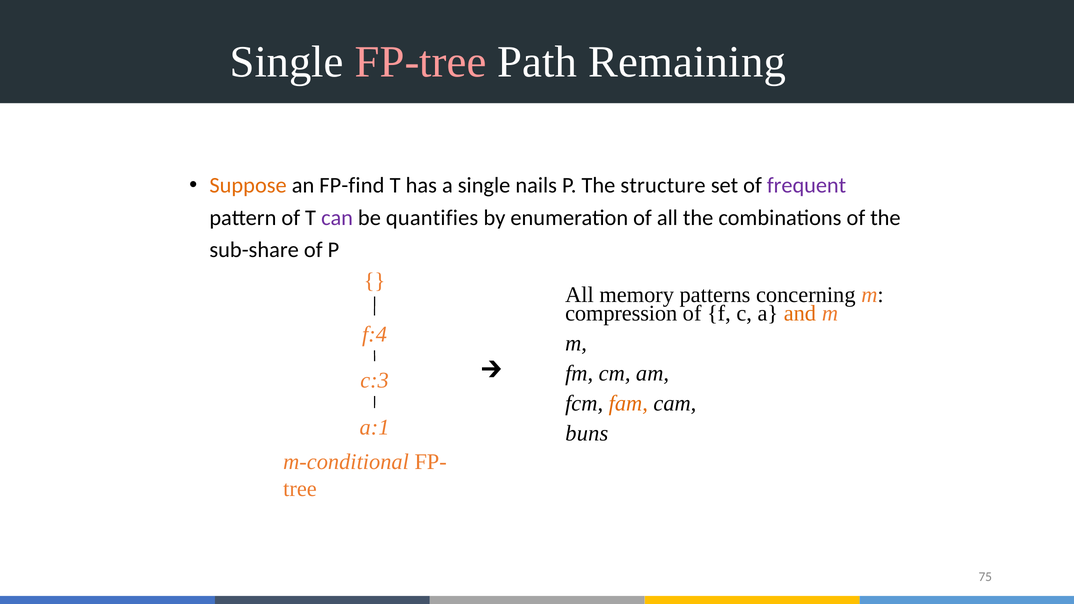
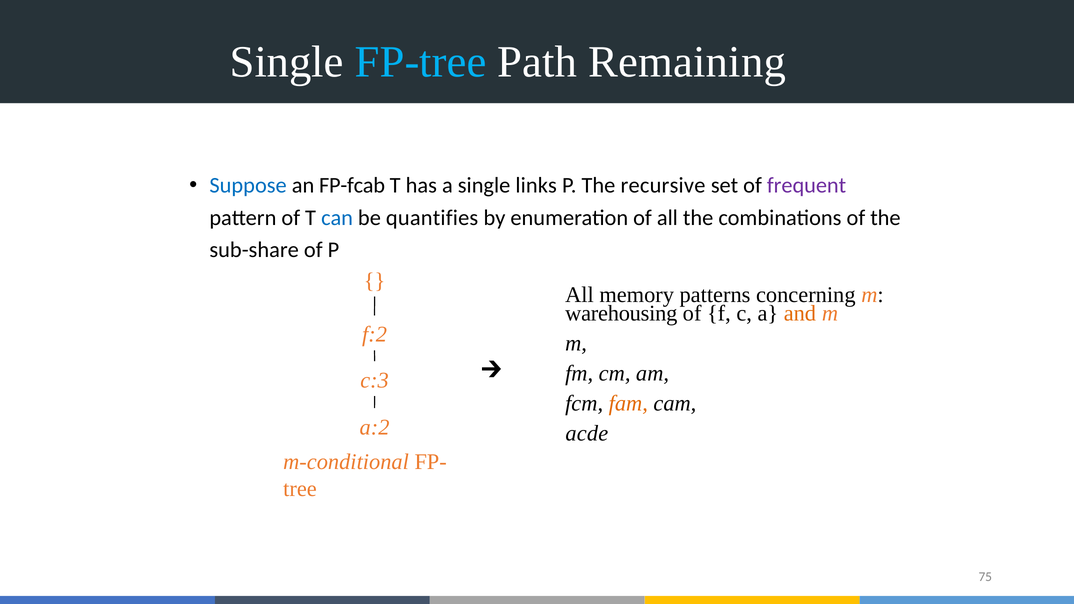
FP-tree colour: pink -> light blue (421, 62)
Suppose colour: orange -> blue (248, 186)
FP-find: FP-find -> FP-fcab (352, 186)
nails: nails -> links (536, 186)
structure: structure -> recursive (663, 186)
can colour: purple -> blue (337, 218)
compression: compression -> warehousing (621, 313)
f:4: f:4 -> f:2 (375, 335)
a:1: a:1 -> a:2 (375, 427)
buns: buns -> acde (587, 433)
